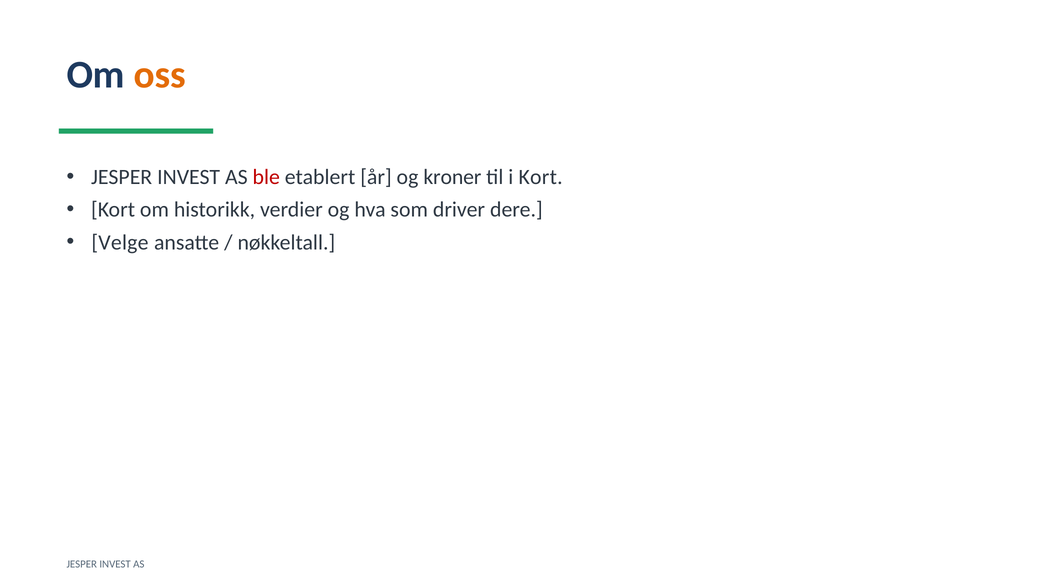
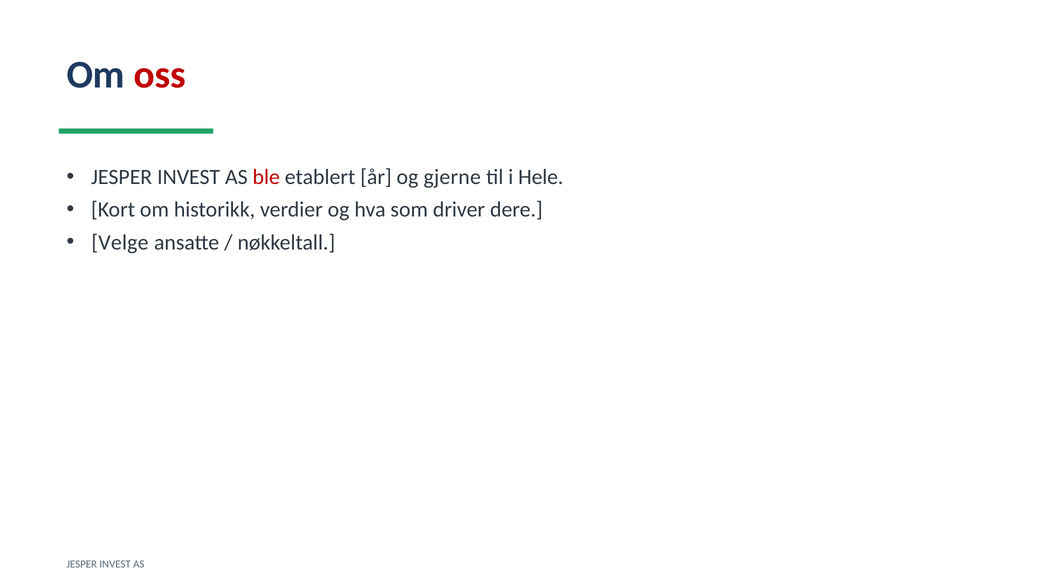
oss colour: orange -> red (160, 75)
kroner: kroner -> gjerne (452, 177)
i Kort: Kort -> Hele (541, 177)
